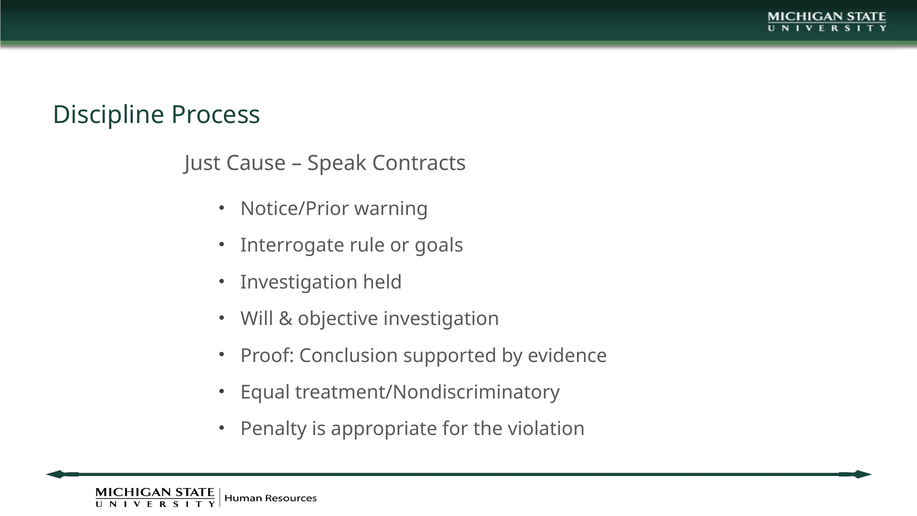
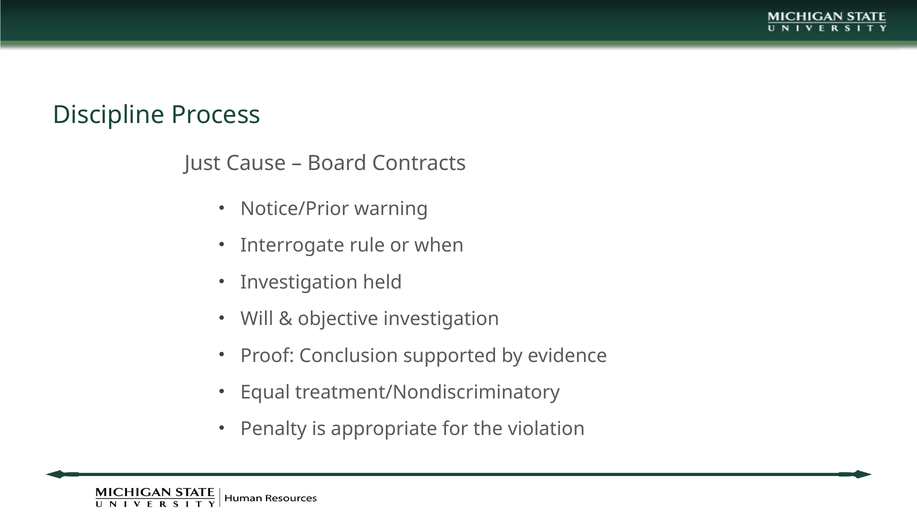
Speak: Speak -> Board (337, 163)
goals: goals -> when (439, 246)
